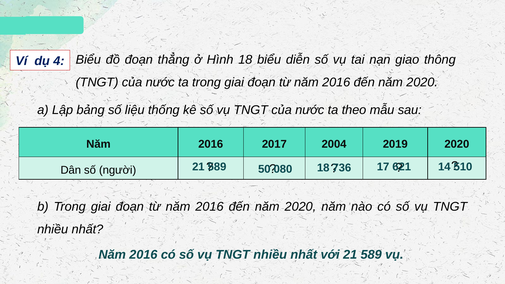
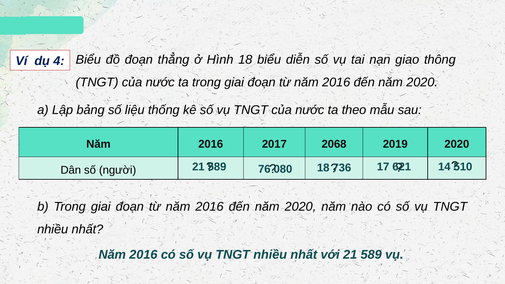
2004: 2004 -> 2068 (334, 144)
50: 50 -> 76 (264, 169)
